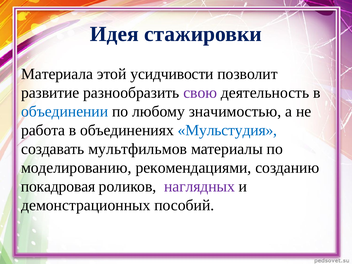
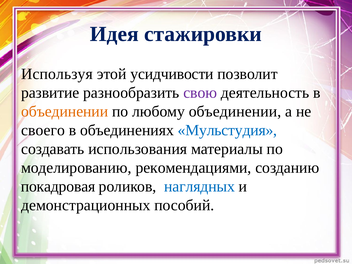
Материала: Материала -> Используя (57, 74)
объединении colour: blue -> orange (65, 111)
любому значимостью: значимостью -> объединении (235, 111)
работа: работа -> своего (43, 130)
мультфильмов: мультфильмов -> использования (138, 149)
наглядных colour: purple -> blue (199, 187)
